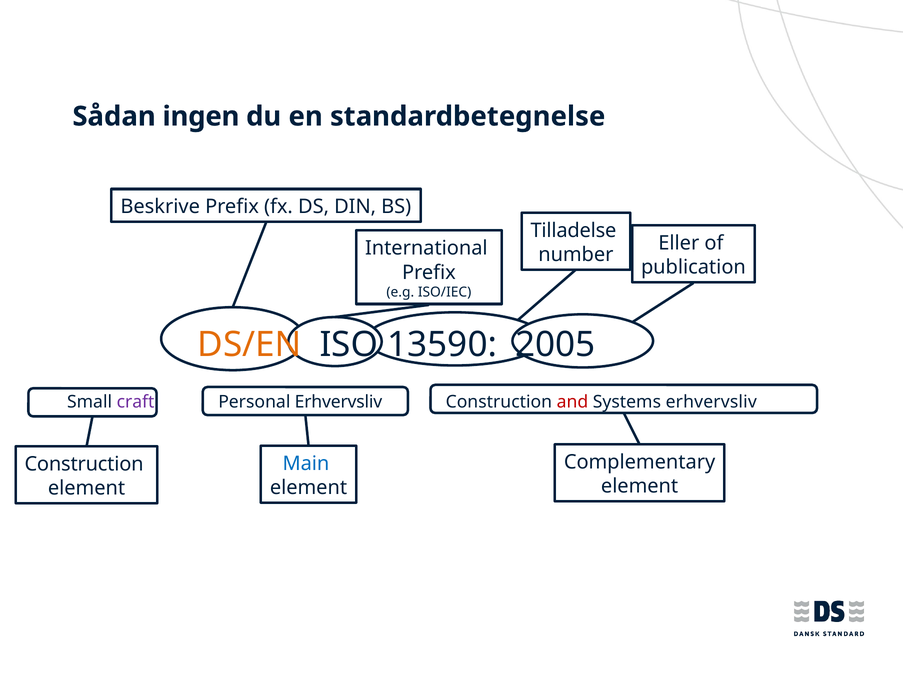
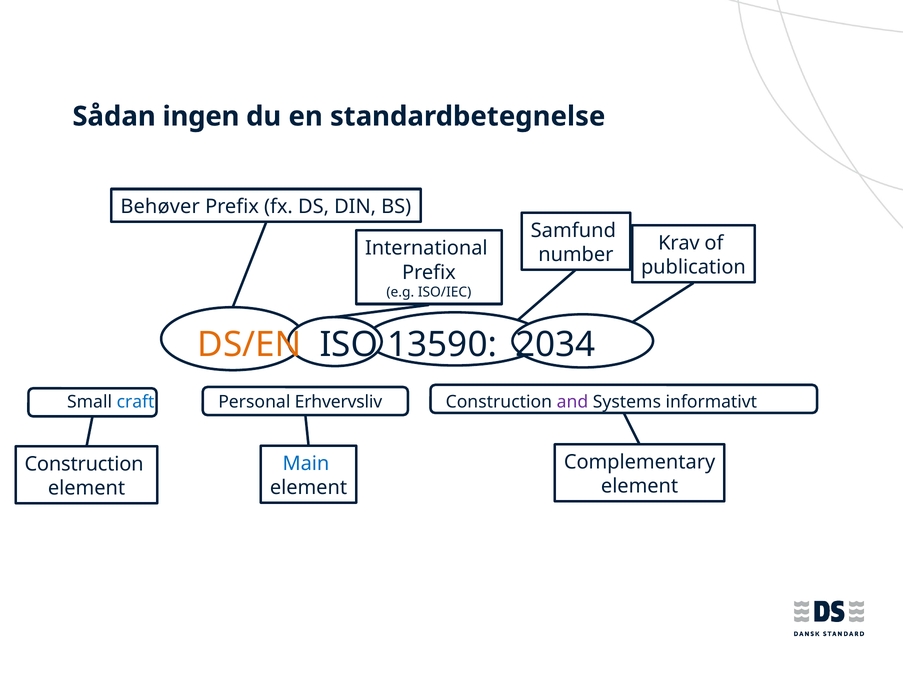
Beskrive: Beskrive -> Behøver (160, 207)
Tilladelse: Tilladelse -> Samfund (573, 231)
Eller: Eller -> Krav (679, 243)
2005: 2005 -> 2034 (555, 345)
craft colour: purple -> blue (136, 402)
and colour: red -> purple (572, 402)
Systems erhvervsliv: erhvervsliv -> informativt (711, 402)
